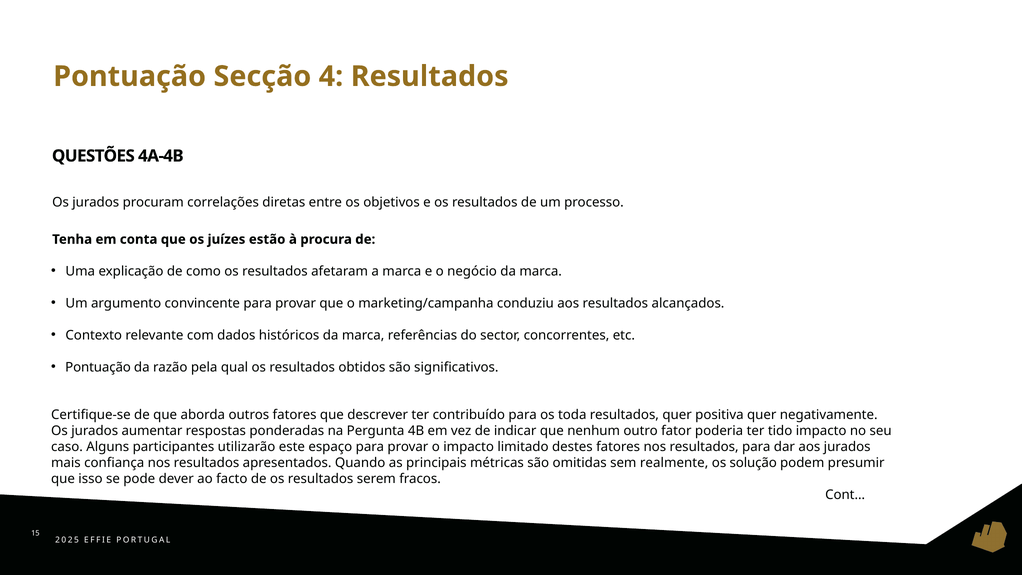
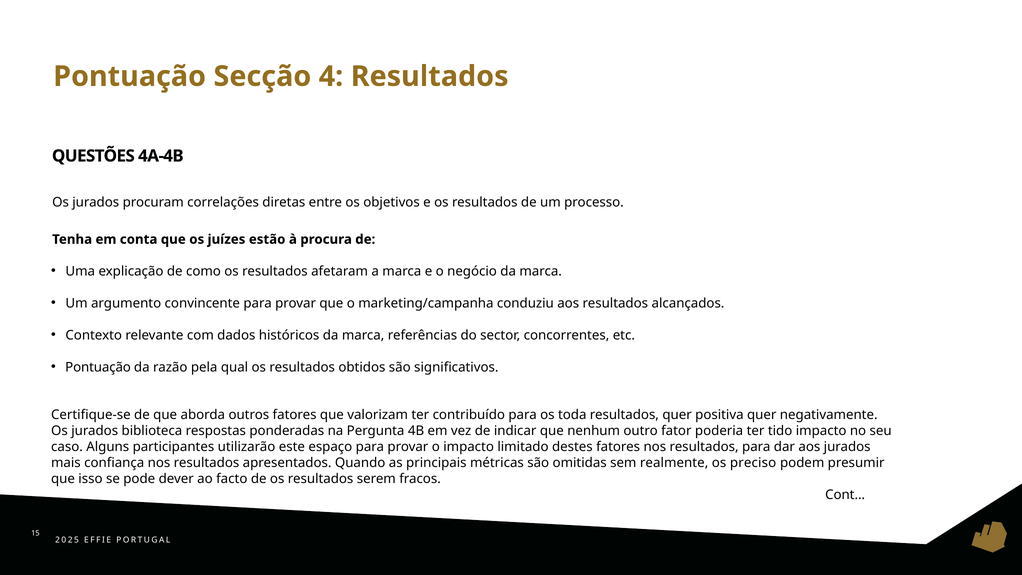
descrever: descrever -> valorizam (378, 415)
aumentar: aumentar -> biblioteca (152, 431)
solução: solução -> preciso (753, 463)
